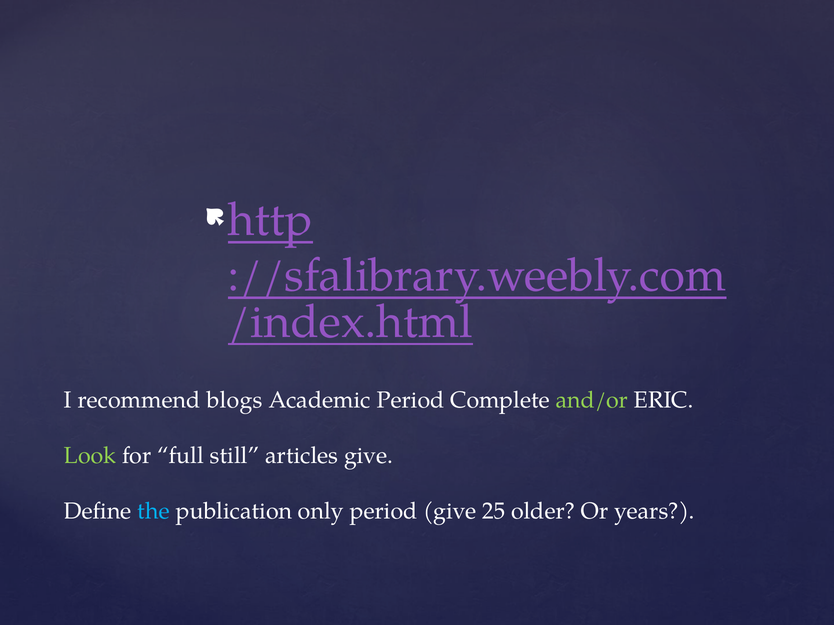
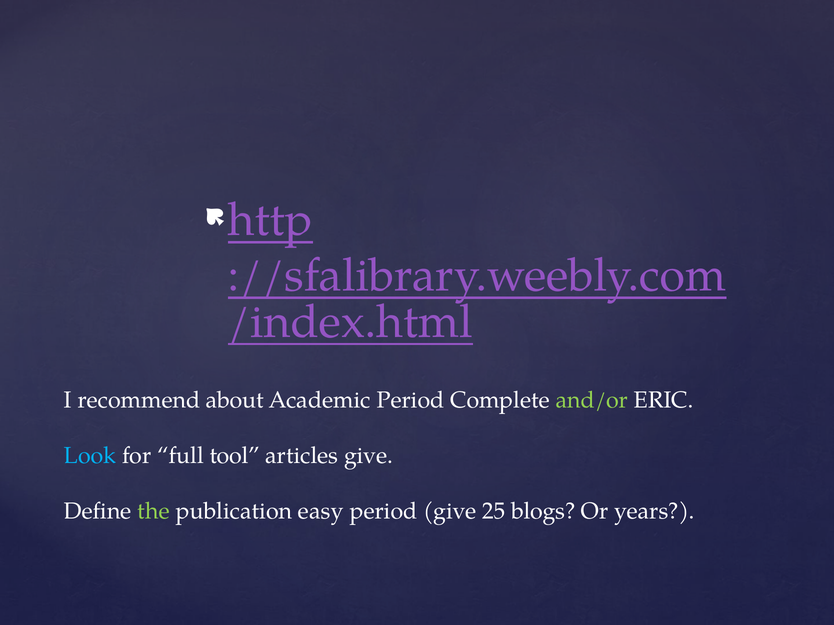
blogs: blogs -> about (235, 400)
Look colour: light green -> light blue (90, 456)
still: still -> tool (235, 456)
the colour: light blue -> light green (154, 512)
only: only -> easy (321, 512)
older: older -> blogs (543, 512)
